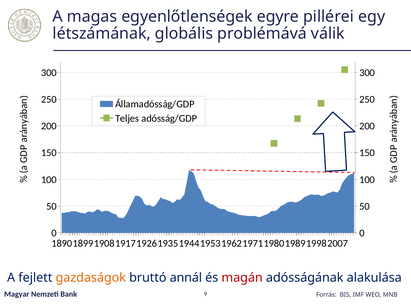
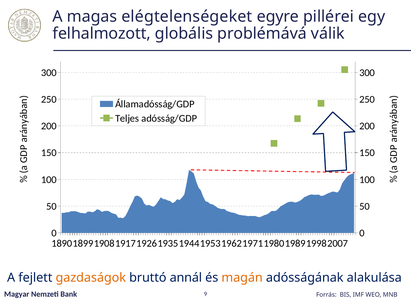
egyenlőtlenségek: egyenlőtlenségek -> elégtelenségeket (187, 16)
létszámának: létszámának -> felhalmozott (102, 34)
magán colour: red -> orange (242, 278)
